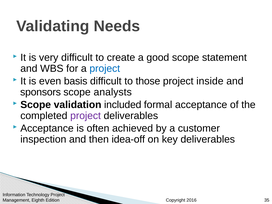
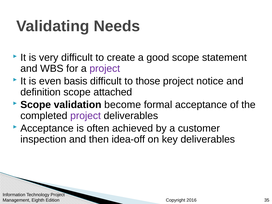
project colour: blue -> purple (105, 69)
inside: inside -> notice (210, 81)
sponsors: sponsors -> definition (41, 92)
analysts: analysts -> attached (113, 92)
included: included -> become (123, 105)
